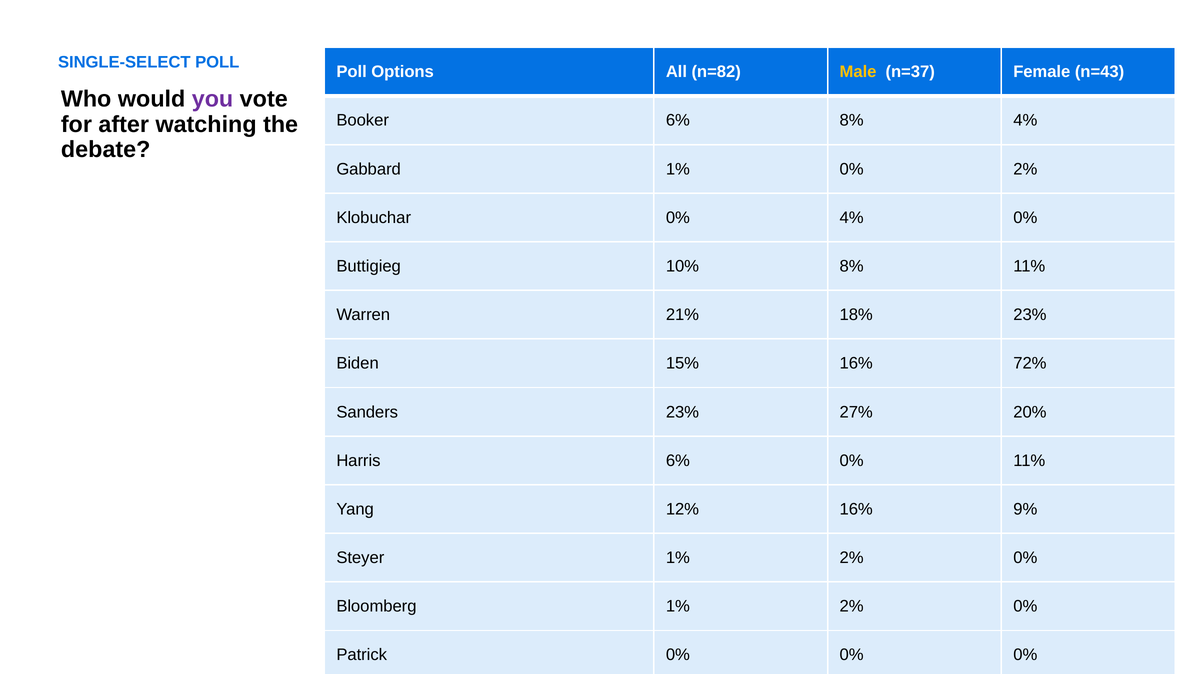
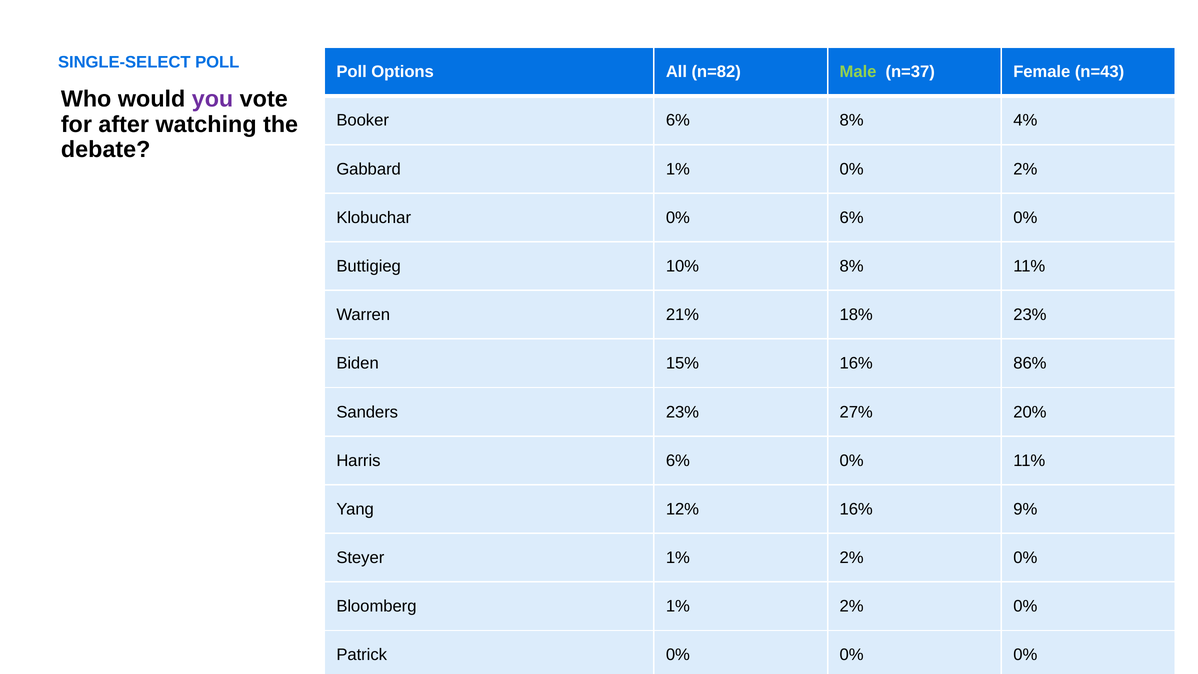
Male colour: yellow -> light green (858, 72)
0% 4%: 4% -> 6% (852, 218)
72%: 72% -> 86% (1030, 363)
